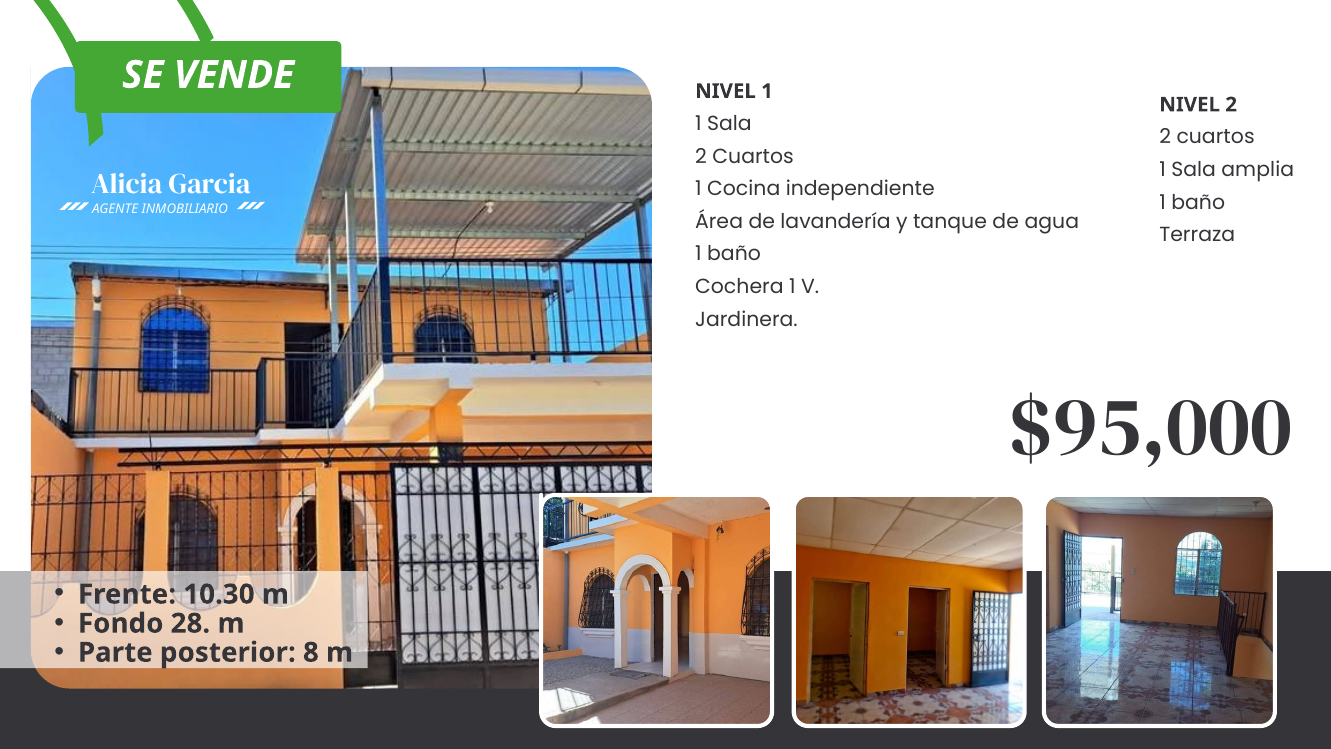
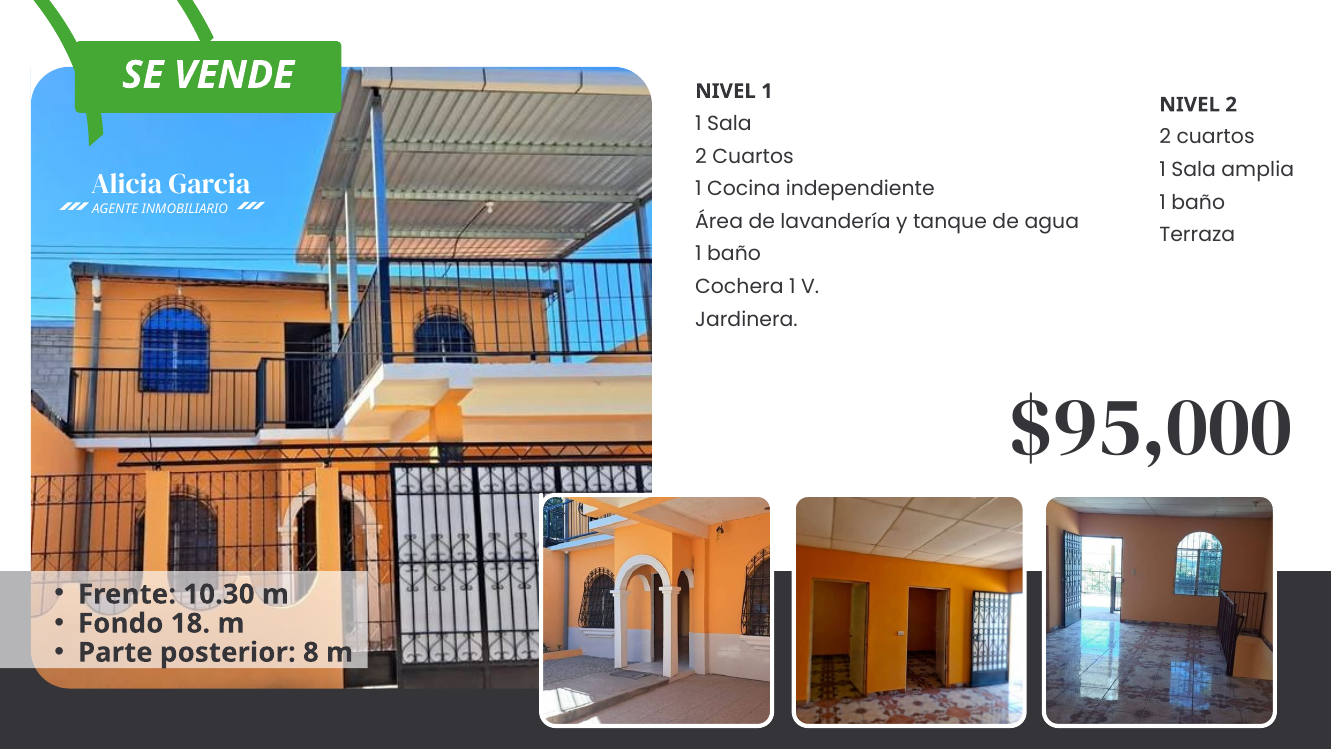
28: 28 -> 18 (190, 623)
